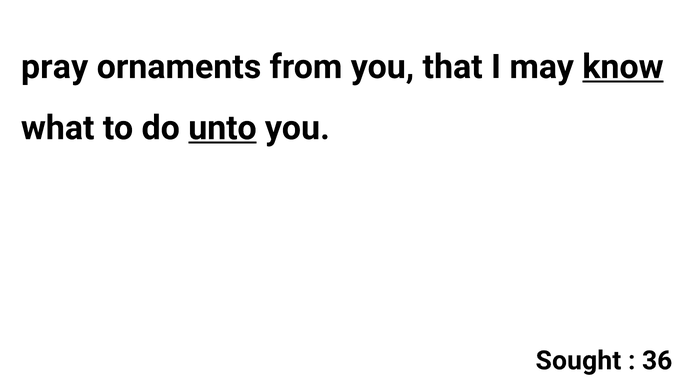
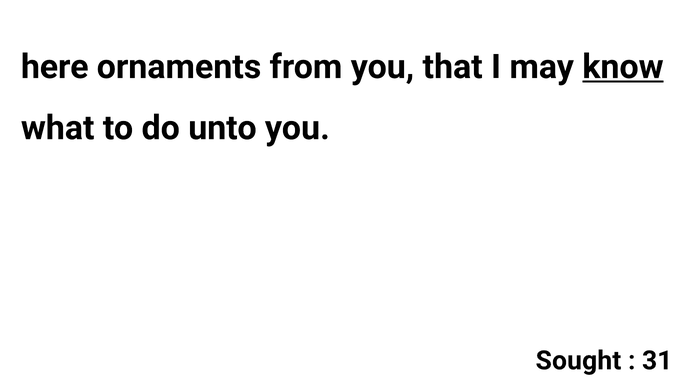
pray: pray -> here (55, 67)
unto underline: present -> none (222, 128)
36: 36 -> 31 (657, 361)
